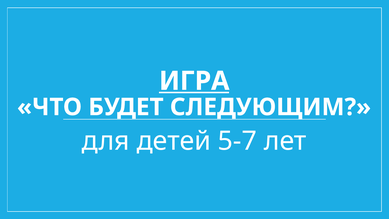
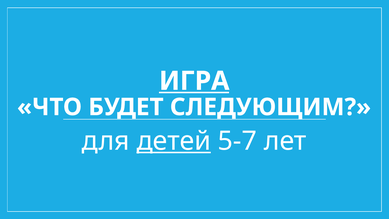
детей underline: none -> present (174, 141)
